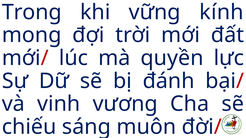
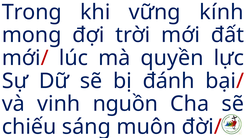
vương: vương -> nguồn (125, 104)
